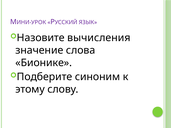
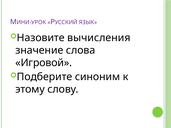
Бионике: Бионике -> Игровой (44, 63)
